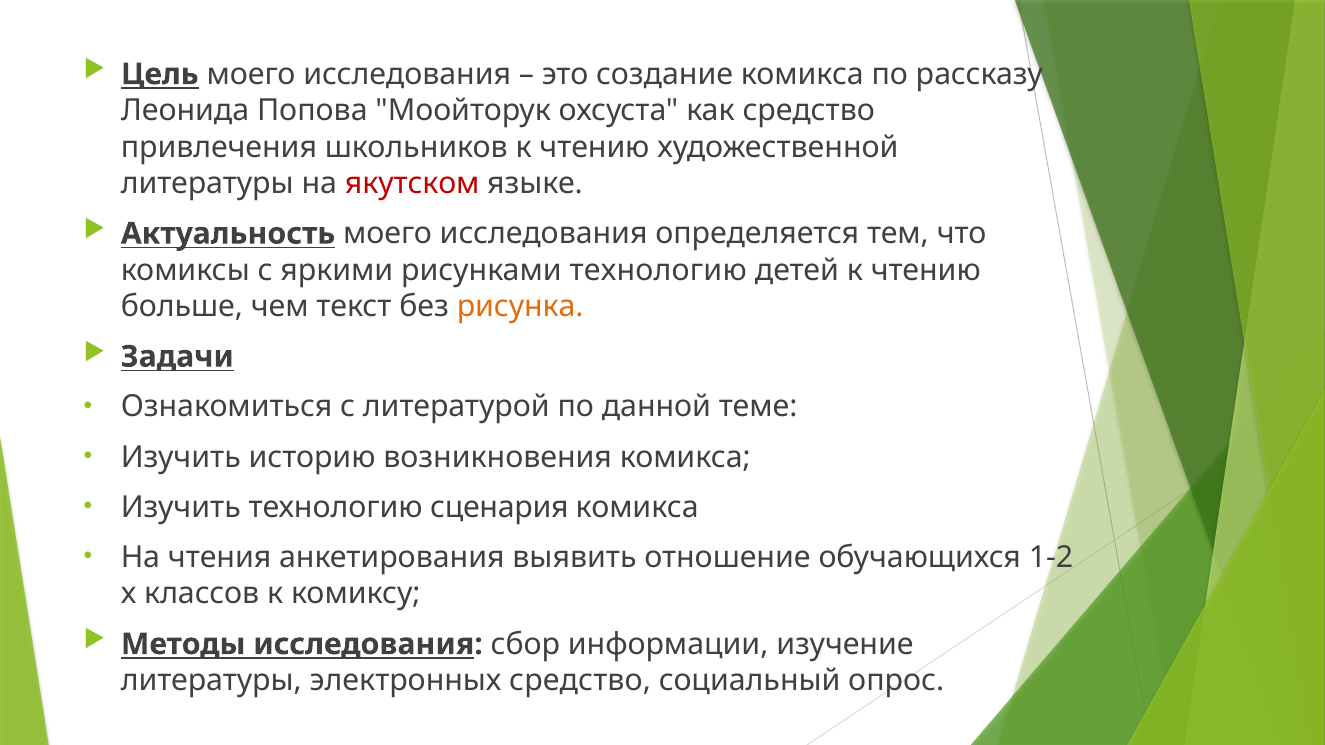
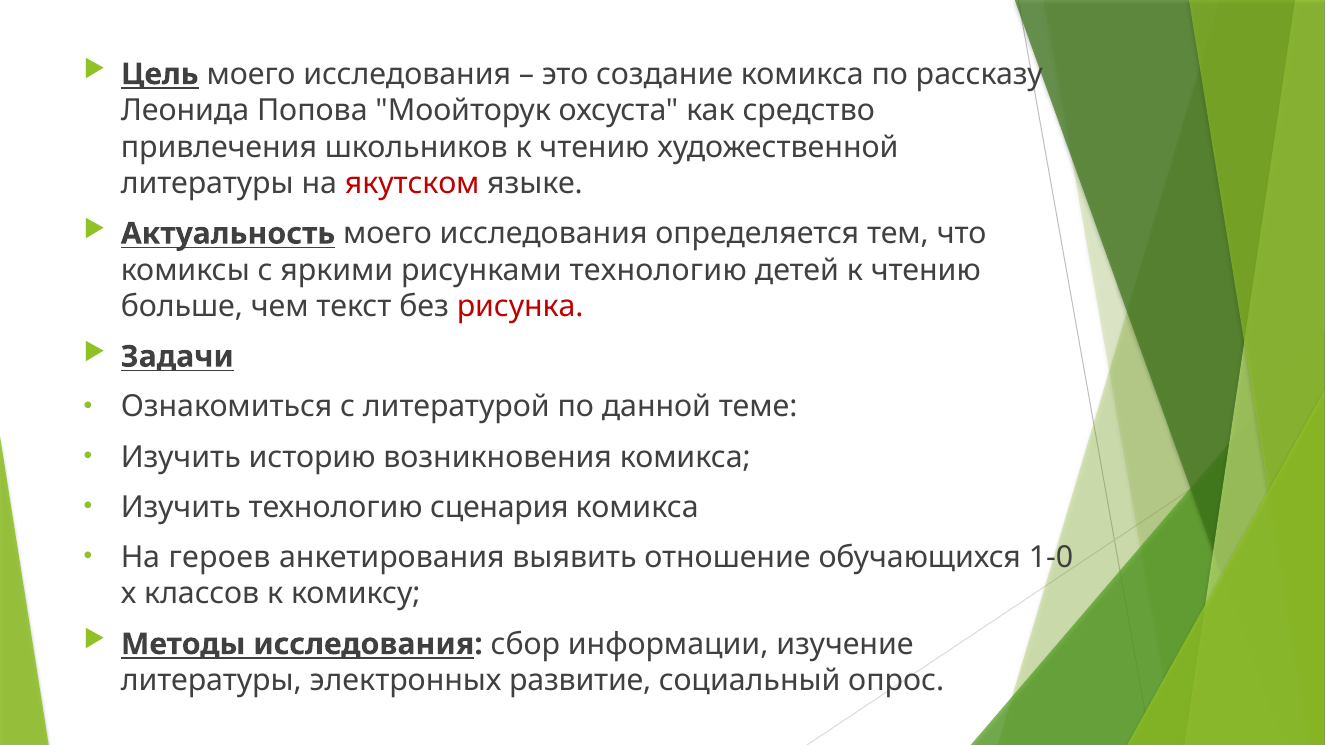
рисунка colour: orange -> red (520, 307)
чтения: чтения -> героев (219, 558)
1-2: 1-2 -> 1-0 (1051, 558)
электронных средство: средство -> развитие (580, 681)
